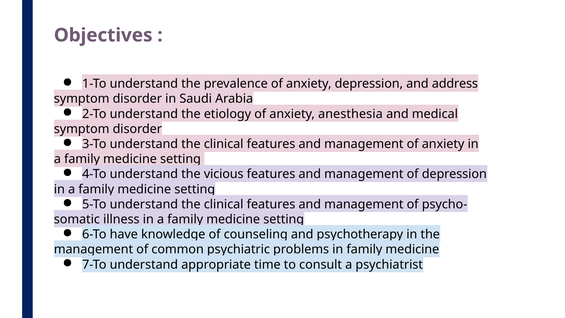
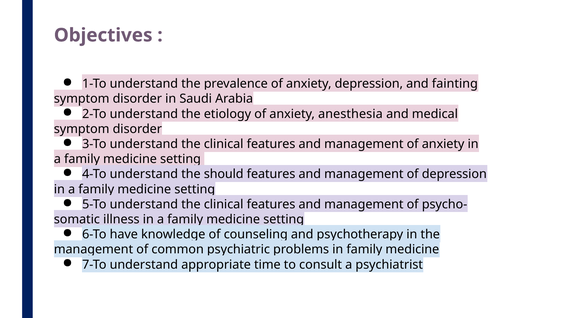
address: address -> fainting (455, 84)
vicious: vicious -> should (224, 174)
